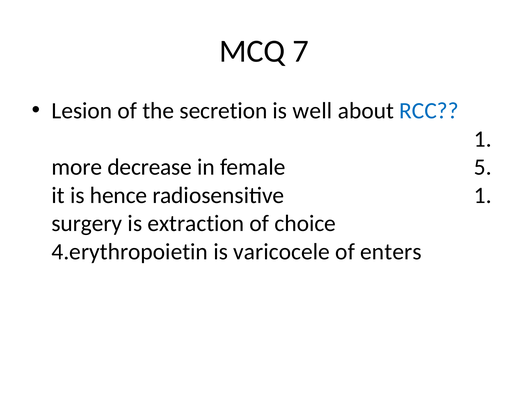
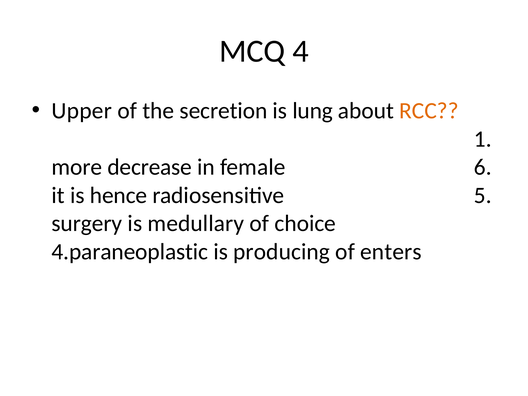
7: 7 -> 4 (301, 51)
Lesion: Lesion -> Upper (82, 111)
well: well -> lung (313, 111)
RCC colour: blue -> orange (429, 111)
5: 5 -> 6 (483, 167)
radiosensitive 1: 1 -> 5 (483, 195)
extraction: extraction -> medullary (196, 223)
4.erythropoietin: 4.erythropoietin -> 4.paraneoplastic (130, 252)
varicocele: varicocele -> producing (282, 252)
